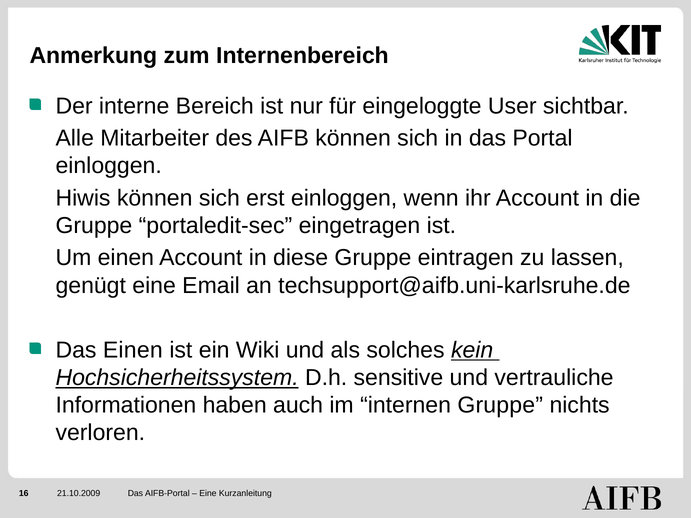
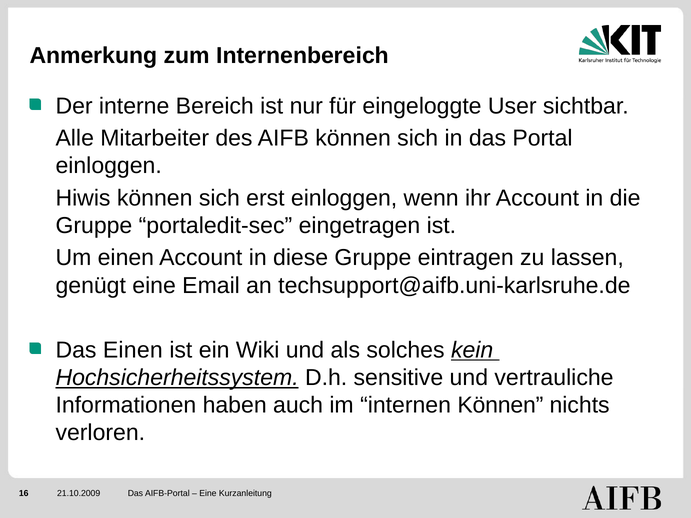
internen Gruppe: Gruppe -> Können (500, 405)
